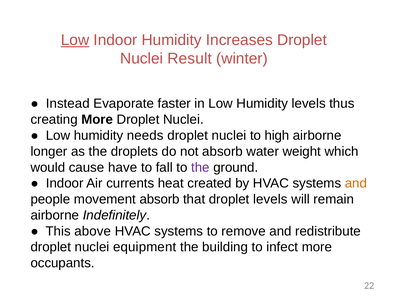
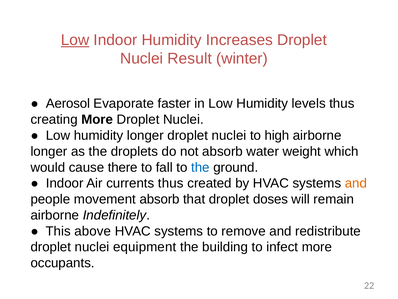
Instead: Instead -> Aerosol (68, 103)
humidity needs: needs -> longer (145, 135)
have: have -> there (123, 167)
the colour: purple -> blue (200, 167)
currents heat: heat -> thus (171, 183)
droplet levels: levels -> doses (270, 199)
